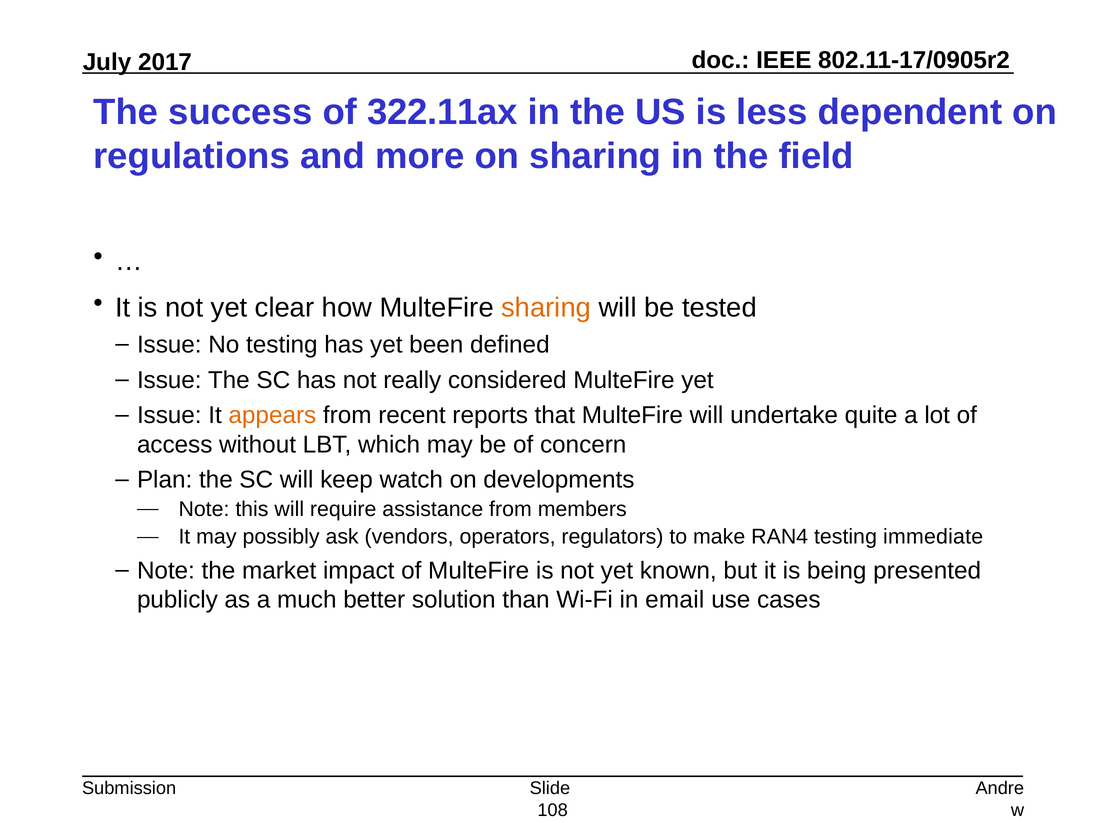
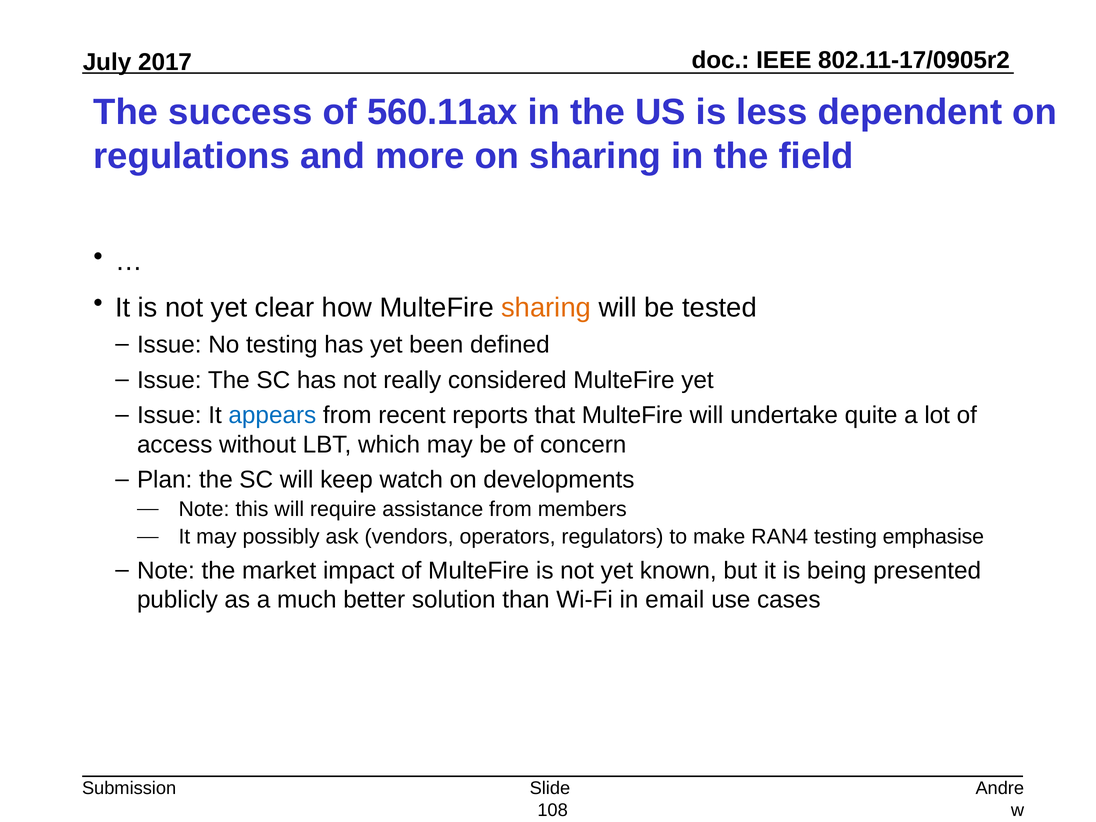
322.11ax: 322.11ax -> 560.11ax (442, 112)
appears colour: orange -> blue (272, 415)
immediate: immediate -> emphasise (933, 537)
